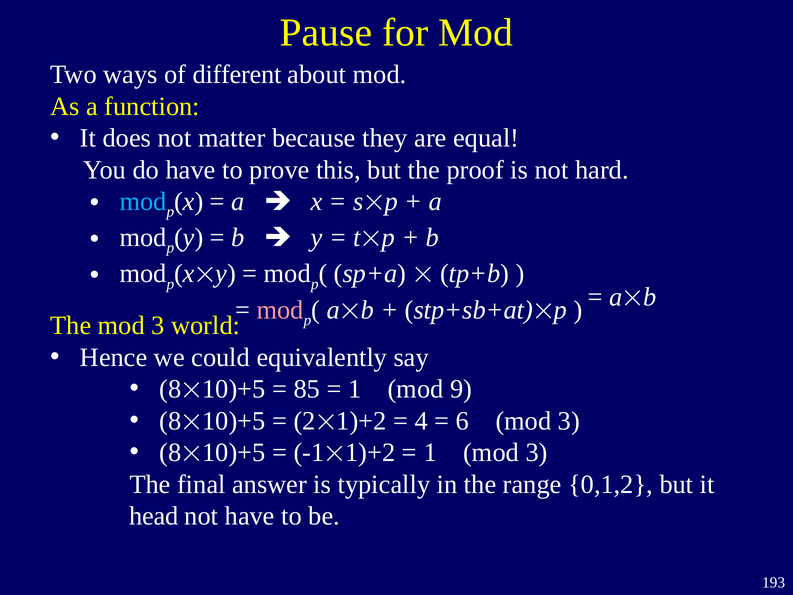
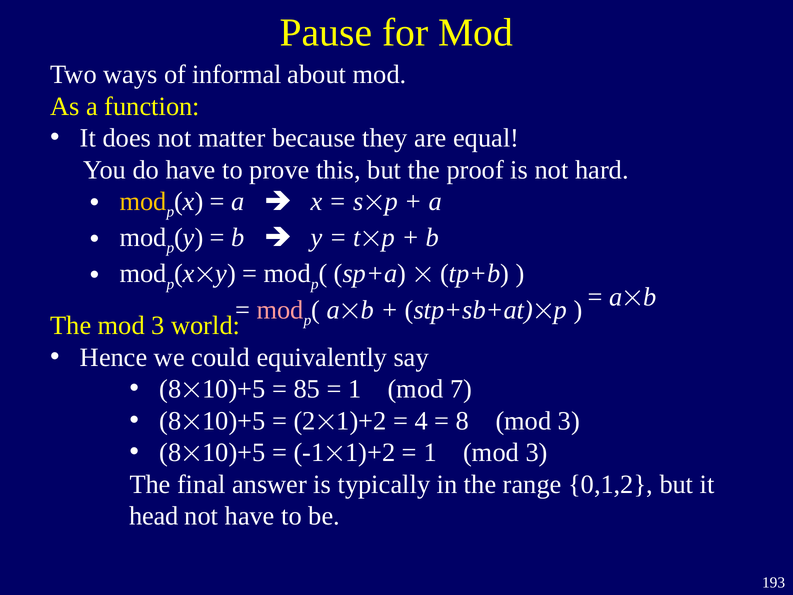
different: different -> informal (237, 75)
mod colour: light blue -> yellow (143, 201)
9: 9 -> 7 (461, 389)
6: 6 -> 8 (463, 421)
